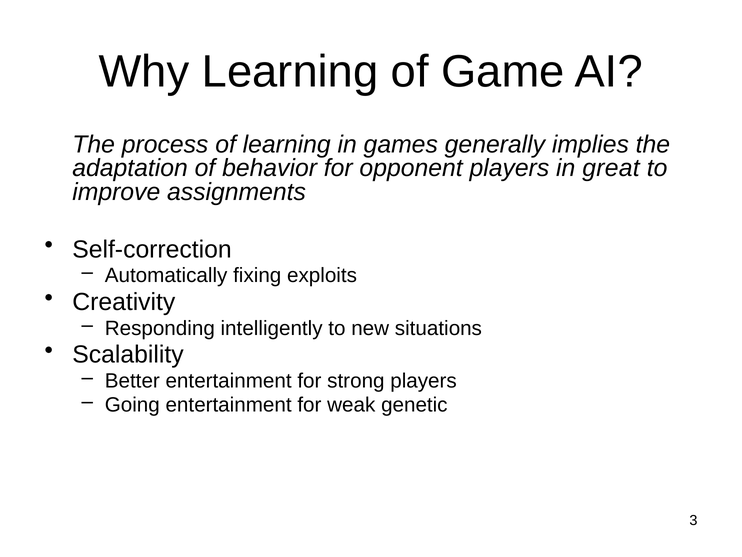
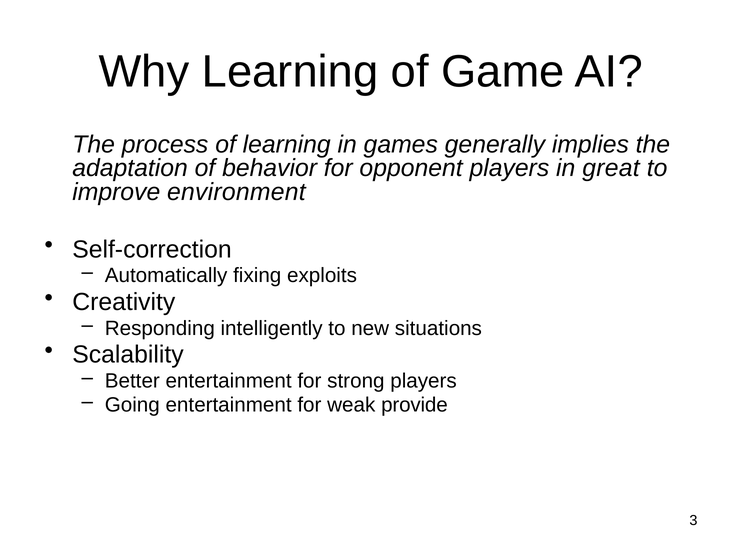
assignments: assignments -> environment (236, 192)
genetic: genetic -> provide (414, 404)
